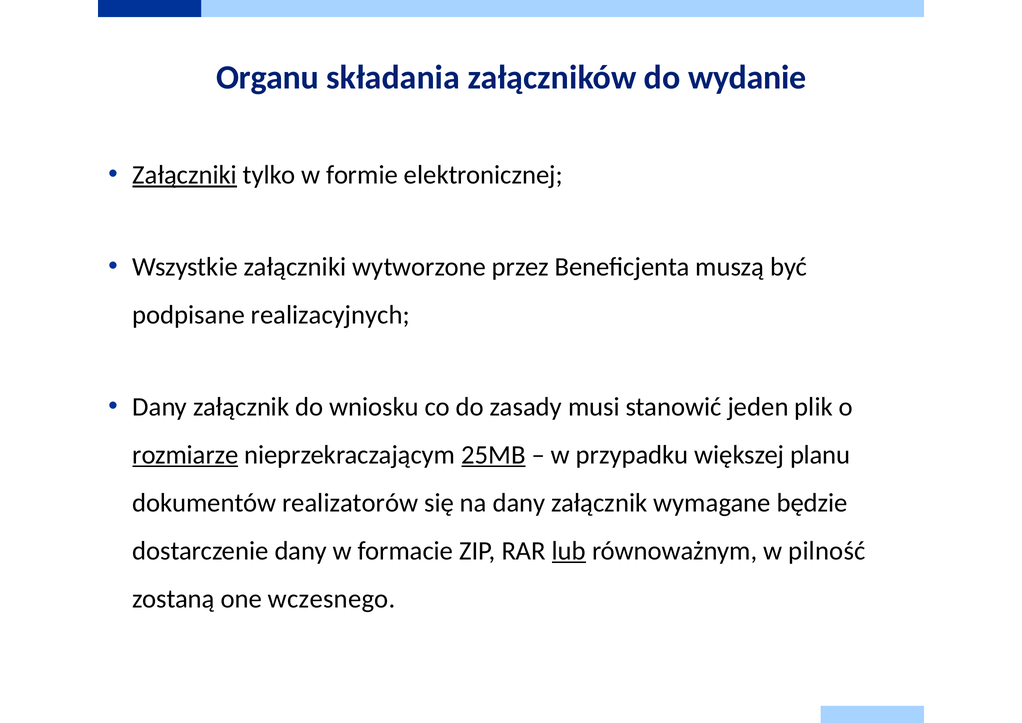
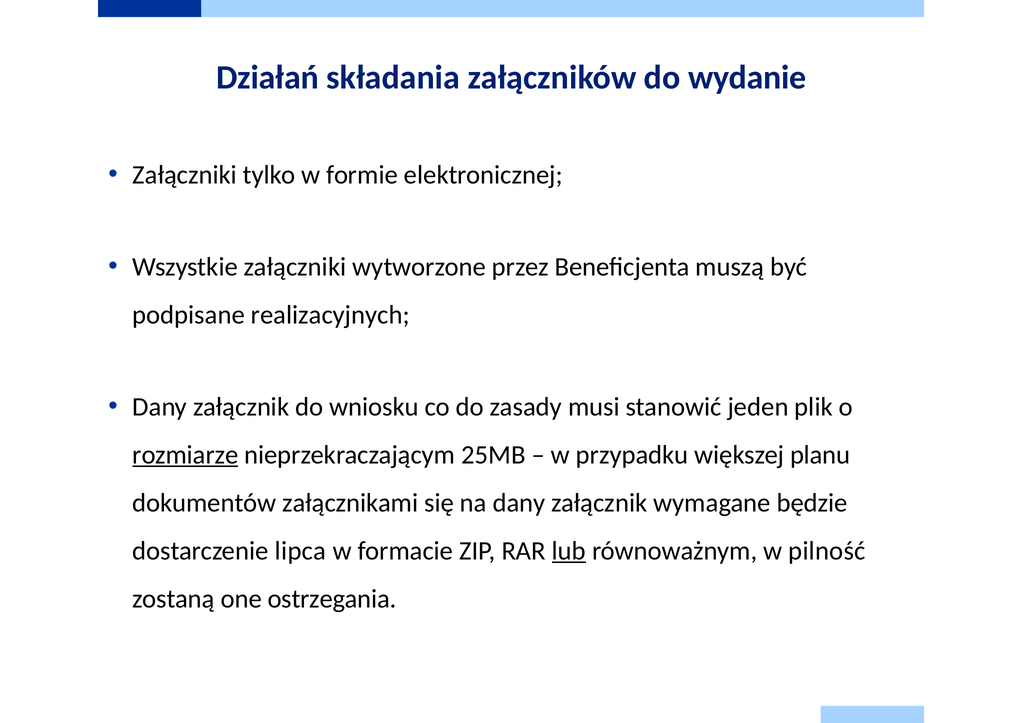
Organu: Organu -> Działań (267, 77)
Załączniki underline: present -> none (185, 175)
25MB underline: present -> none (493, 455)
realizatorów: realizatorów -> załącznikami (350, 503)
dostarczenie dany: dany -> lipca (301, 551)
wczesnego: wczesnego -> ostrzegania (332, 599)
